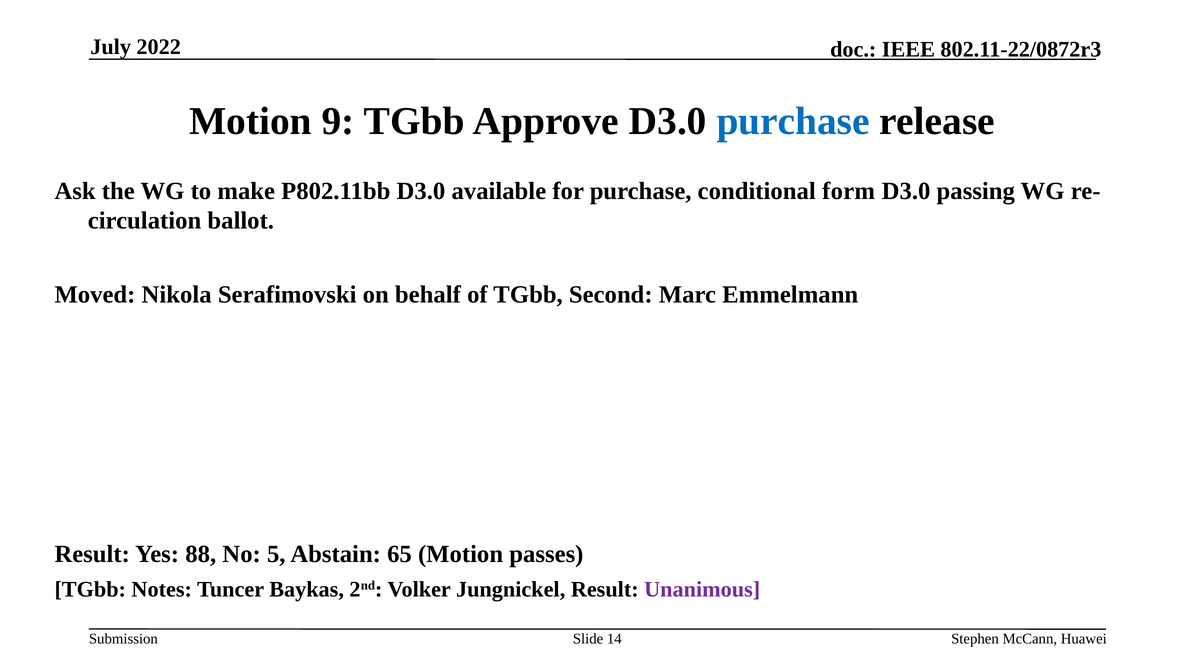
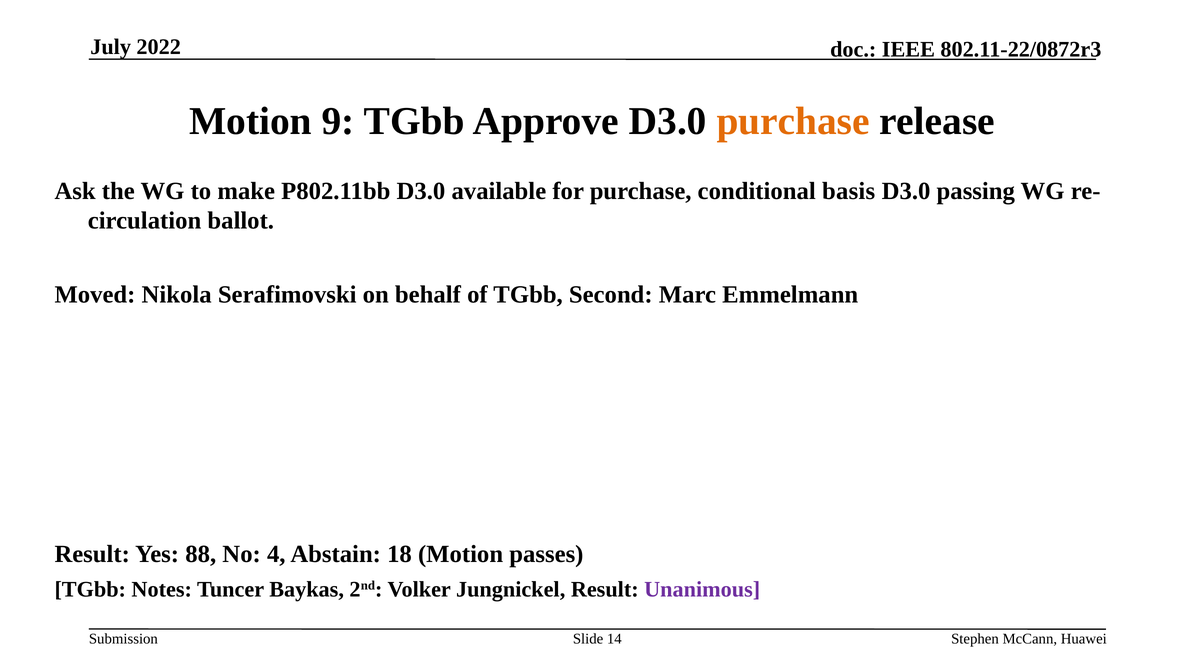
purchase colour: blue -> orange (793, 121)
form: form -> basis (849, 191)
5: 5 -> 4 (276, 554)
65: 65 -> 18 (400, 554)
